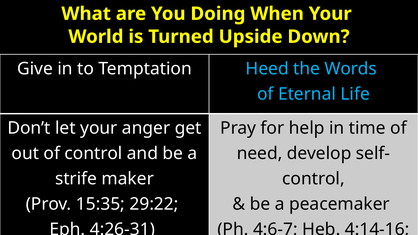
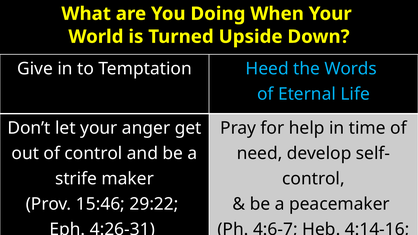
15:35: 15:35 -> 15:46 (100, 204)
